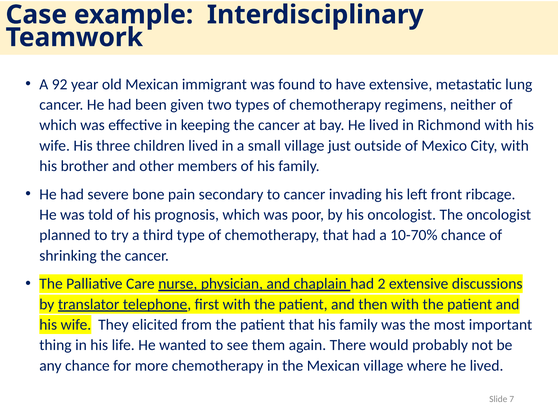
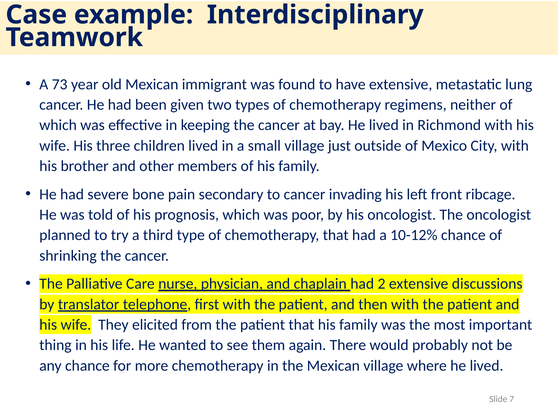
92: 92 -> 73 (60, 84)
10-70%: 10-70% -> 10-12% (414, 235)
